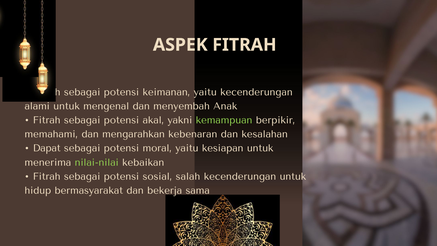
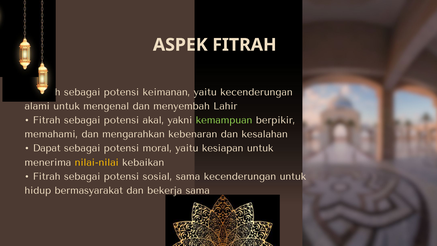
Anak: Anak -> Lahir (225, 106)
nilai-nilai colour: light green -> yellow (97, 162)
sosial salah: salah -> sama (188, 176)
